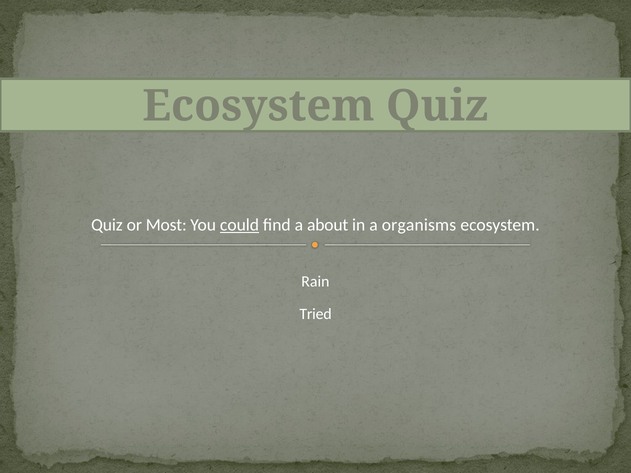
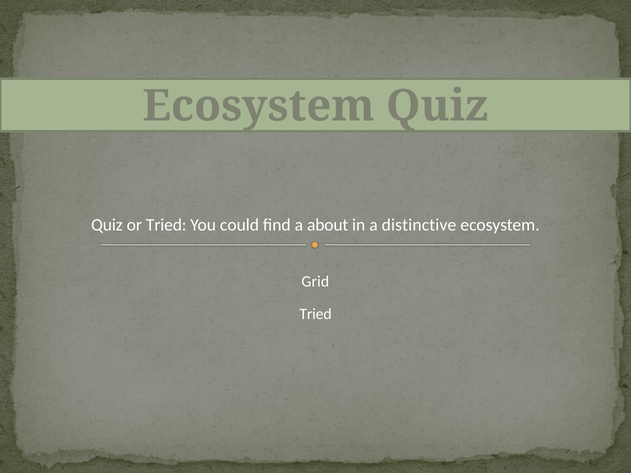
or Most: Most -> Tried (166, 225)
could underline: present -> none (240, 225)
organisms: organisms -> distinctive (419, 225)
Rain: Rain -> Grid (315, 282)
